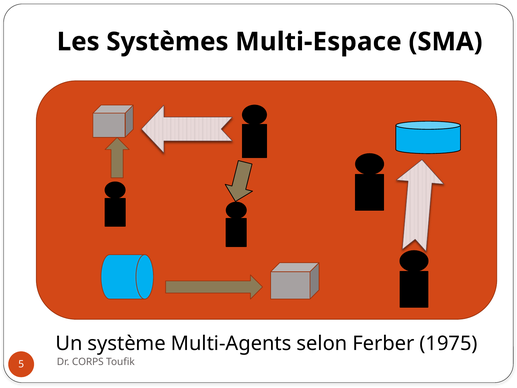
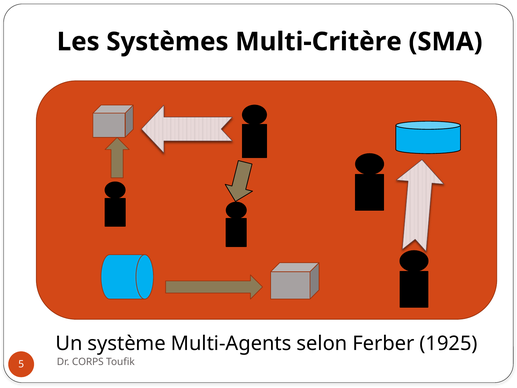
Multi-Espace: Multi-Espace -> Multi-Critère (318, 42)
1975: 1975 -> 1925 (449, 343)
